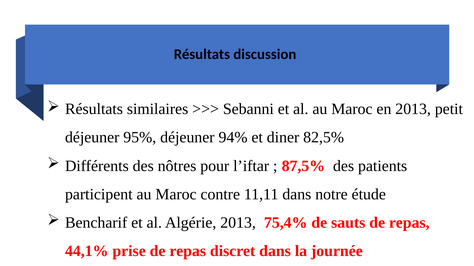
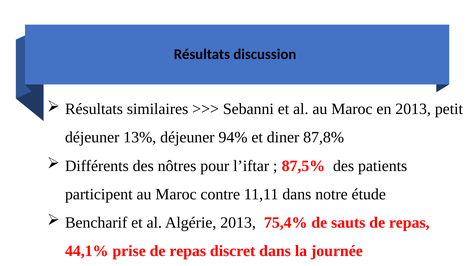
95%: 95% -> 13% (140, 138)
82,5%: 82,5% -> 87,8% (324, 138)
